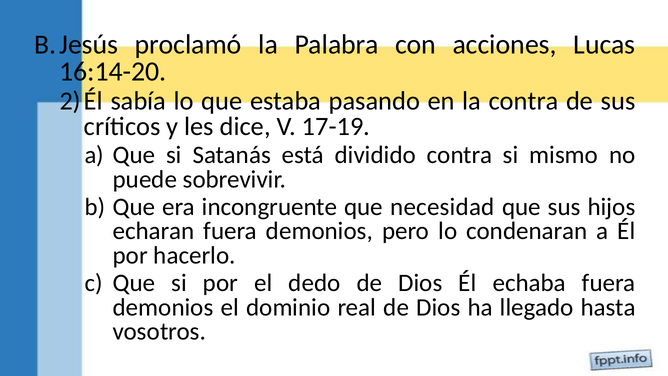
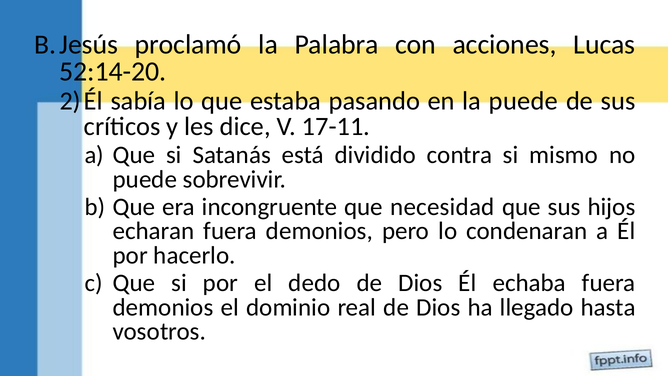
16:14-20: 16:14-20 -> 52:14-20 (113, 71)
la contra: contra -> puede (523, 101)
17-19: 17-19 -> 17-11 (336, 127)
